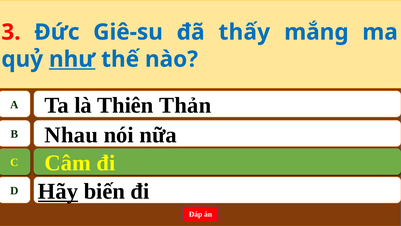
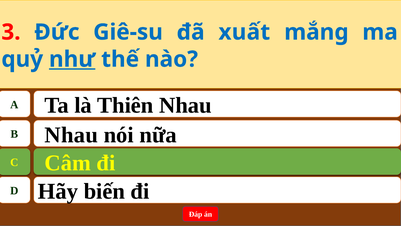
thấy: thấy -> xuất (244, 32)
Thiên Thản: Thản -> Nhau (185, 105)
Hãy underline: present -> none (58, 191)
